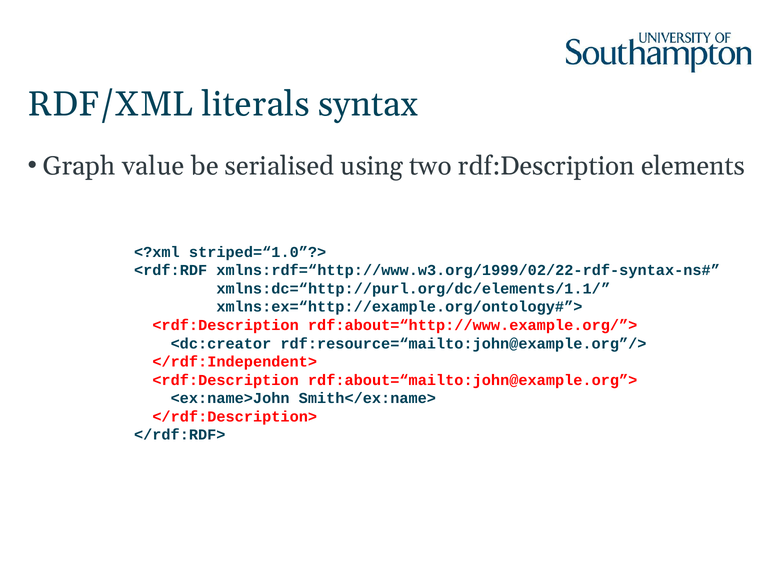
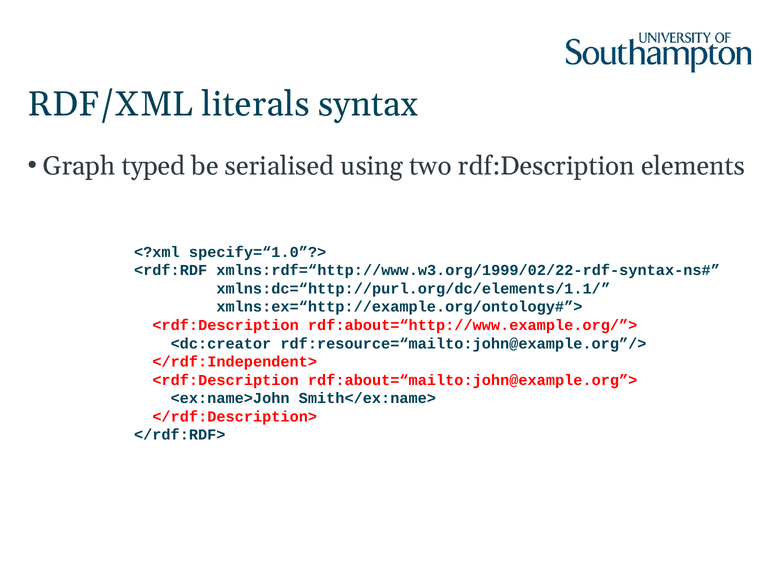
value: value -> typed (154, 166)
striped=“1.0”?>: striped=“1.0”?> -> specify=“1.0”?> (258, 252)
